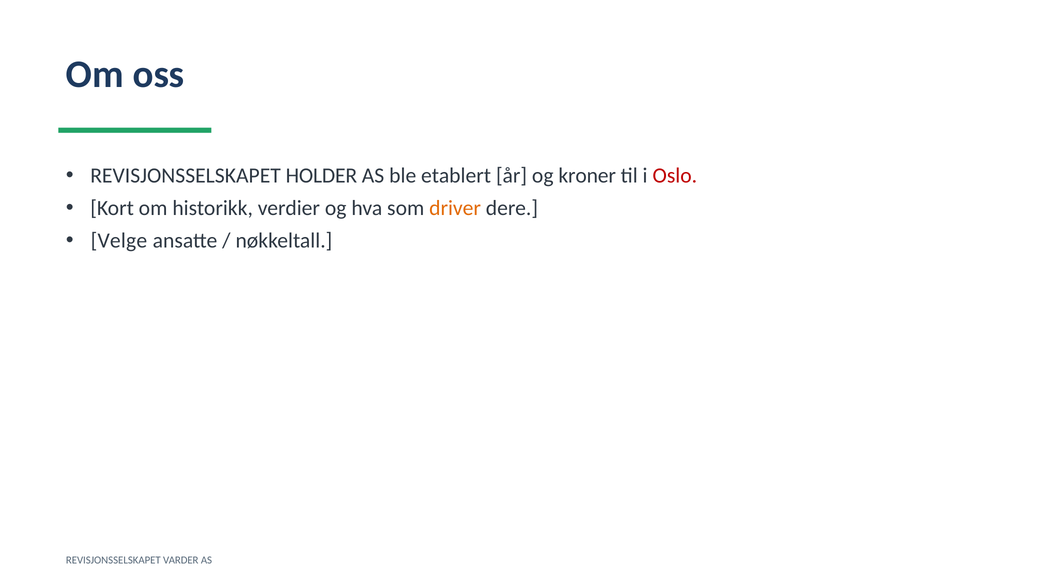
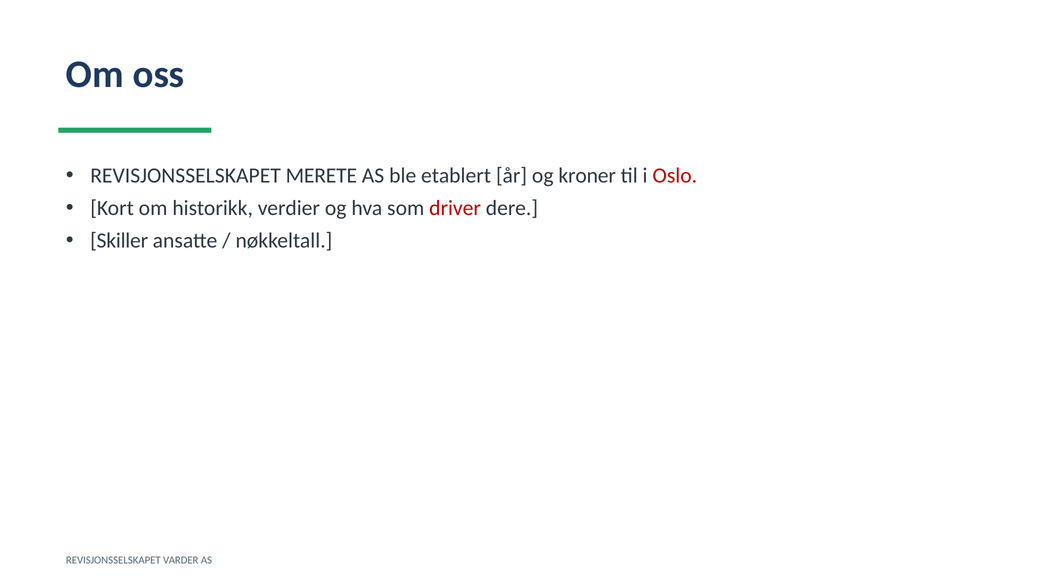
HOLDER: HOLDER -> MERETE (321, 176)
driver colour: orange -> red (455, 208)
Velge: Velge -> Skiller (119, 240)
